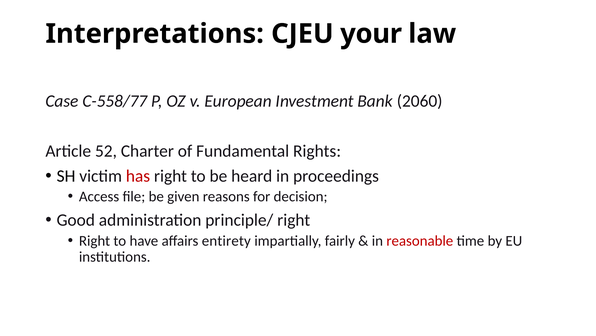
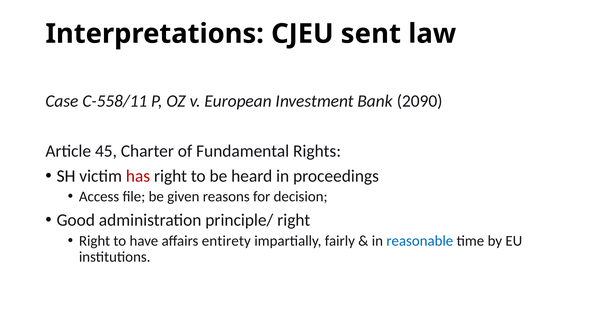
your: your -> sent (371, 34)
C-558/77: C-558/77 -> C-558/11 (115, 101)
2060: 2060 -> 2090 (420, 101)
52: 52 -> 45 (106, 151)
reasonable colour: red -> blue (420, 240)
